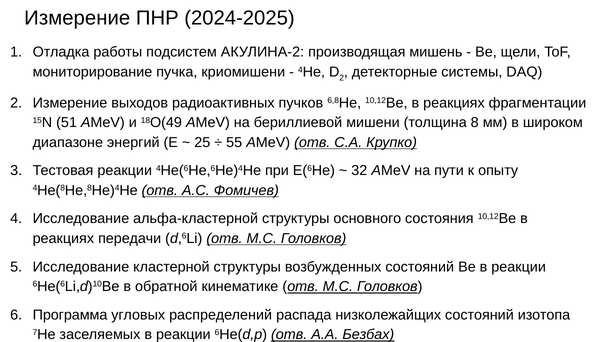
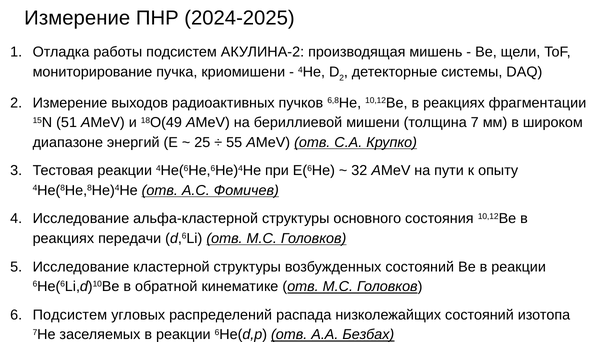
8: 8 -> 7 (475, 123)
Программа: Программа -> Подсистем (70, 315)
